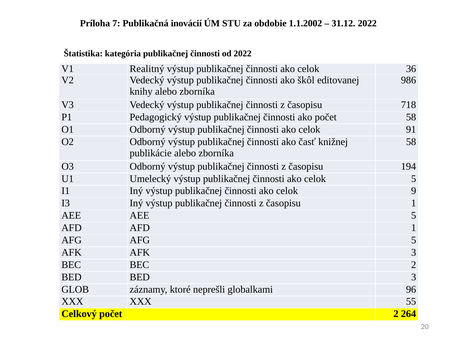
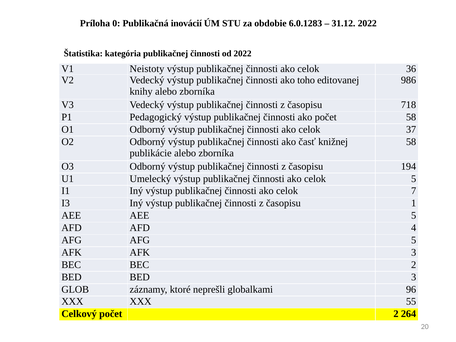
7: 7 -> 0 (116, 23)
1.1.2002: 1.1.2002 -> 6.0.1283 (306, 23)
Realitný: Realitný -> Neistoty (147, 69)
škôl: škôl -> toho (306, 80)
91: 91 -> 37 (411, 129)
9: 9 -> 7 (414, 191)
AFD 1: 1 -> 4 (414, 228)
